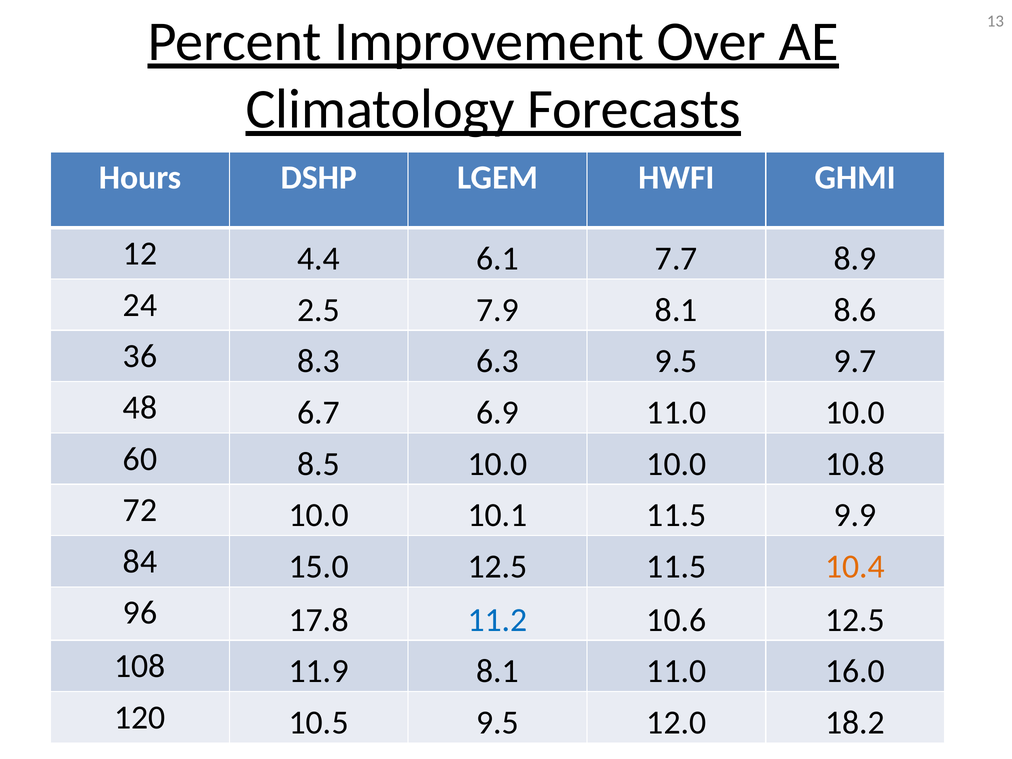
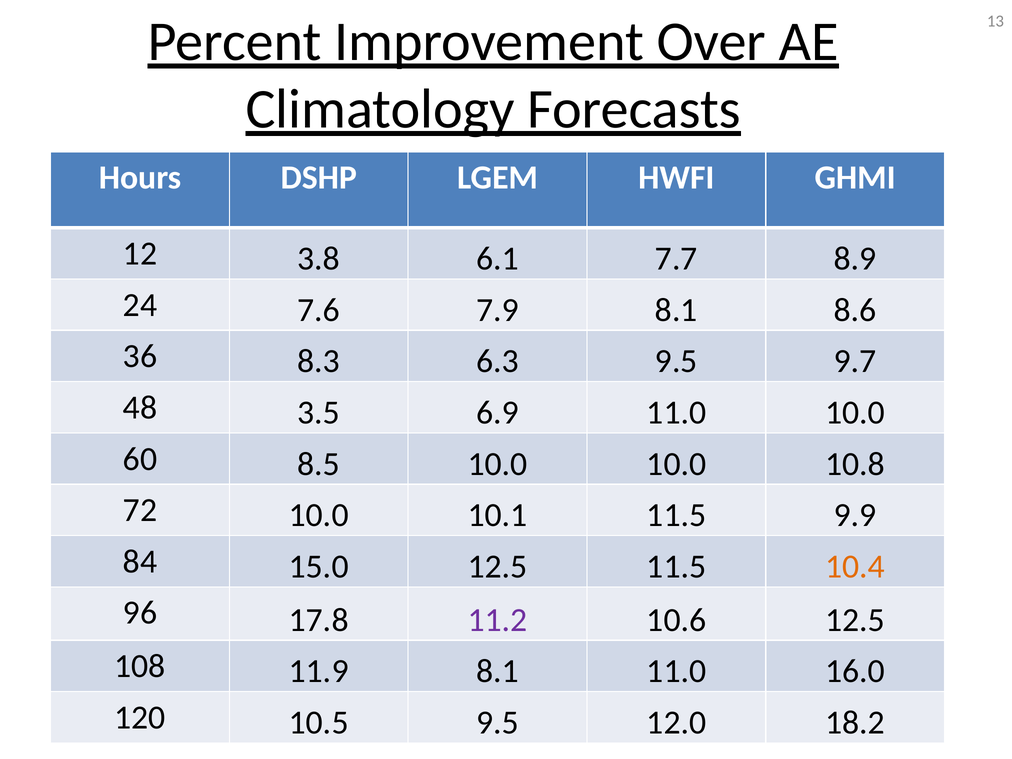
4.4: 4.4 -> 3.8 (319, 259)
2.5: 2.5 -> 7.6 (319, 310)
6.7: 6.7 -> 3.5 (319, 413)
11.2 colour: blue -> purple (498, 620)
